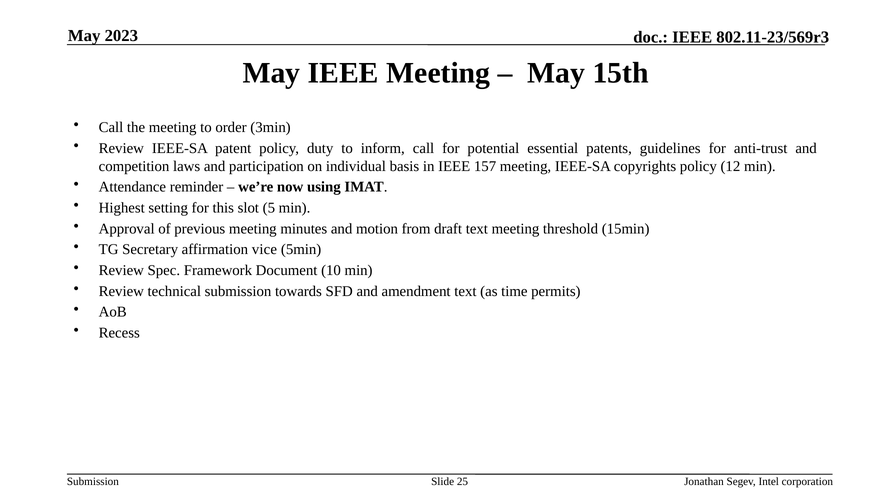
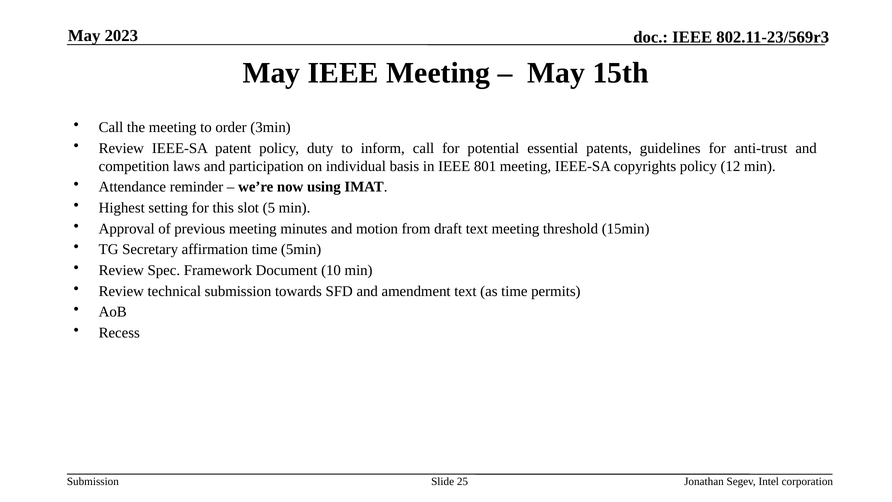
157: 157 -> 801 (485, 166)
affirmation vice: vice -> time (265, 249)
